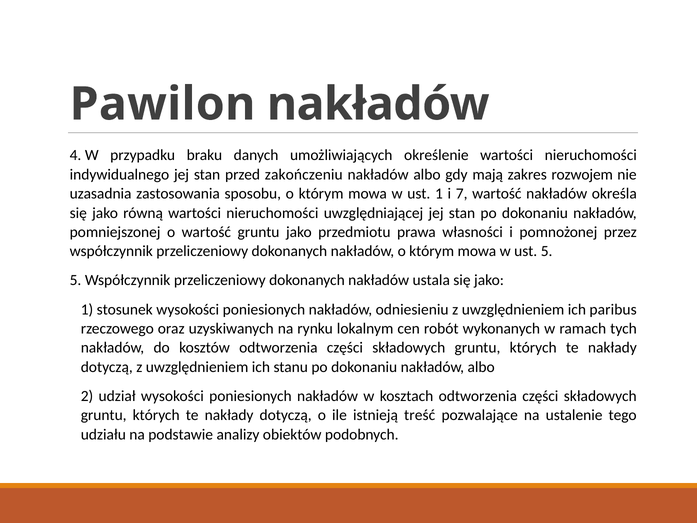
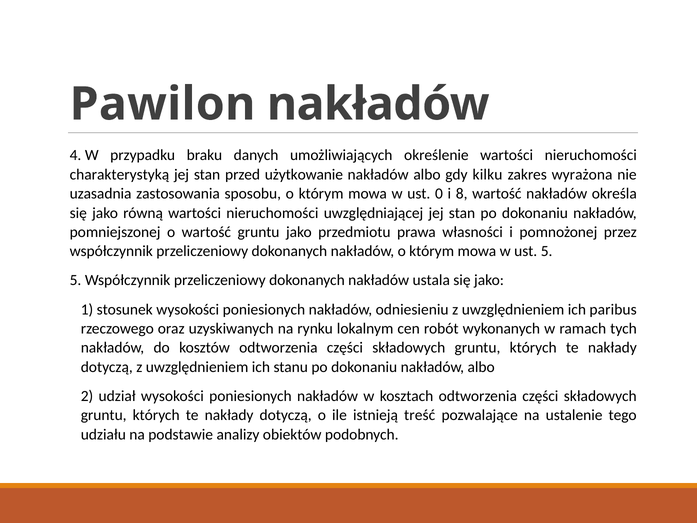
indywidualnego: indywidualnego -> charakterystyką (119, 174)
zakończeniu: zakończeniu -> użytkowanie (304, 174)
mają: mają -> kilku (488, 174)
rozwojem: rozwojem -> wyrażona (582, 174)
ust 1: 1 -> 0 (439, 194)
7: 7 -> 8 (462, 194)
